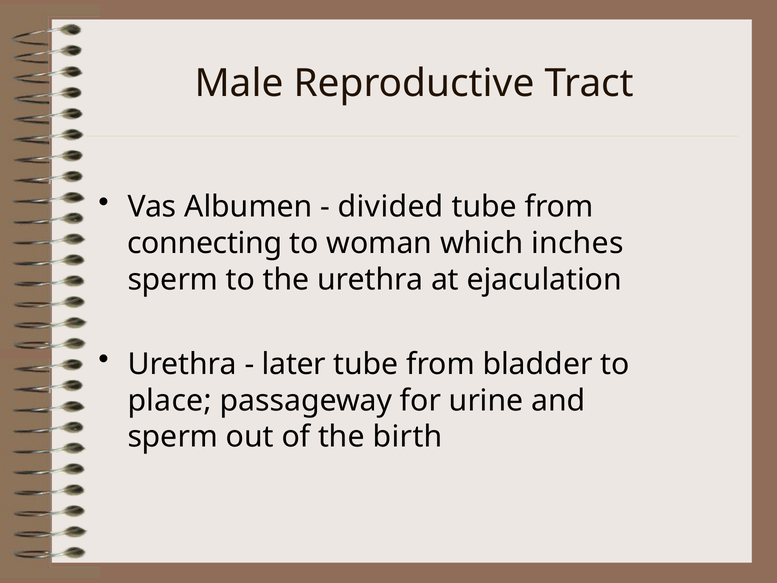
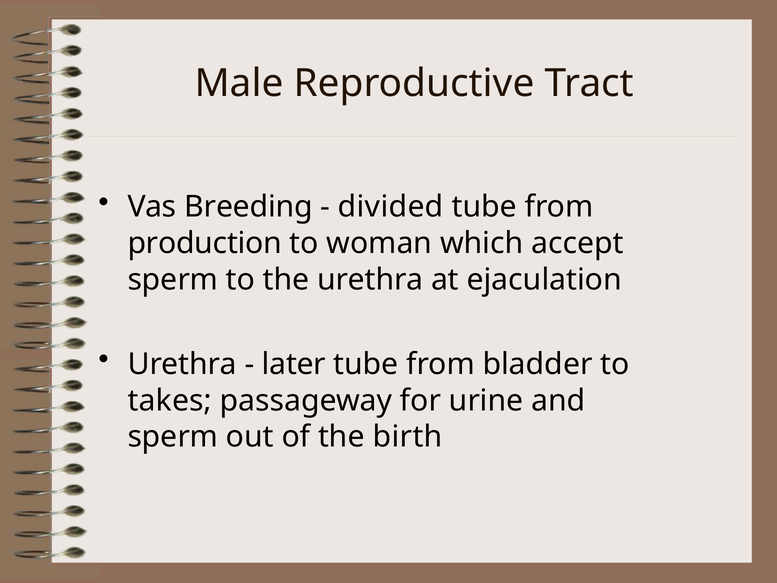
Albumen: Albumen -> Breeding (249, 207)
connecting: connecting -> production (205, 243)
inches: inches -> accept (577, 243)
place: place -> takes (170, 400)
